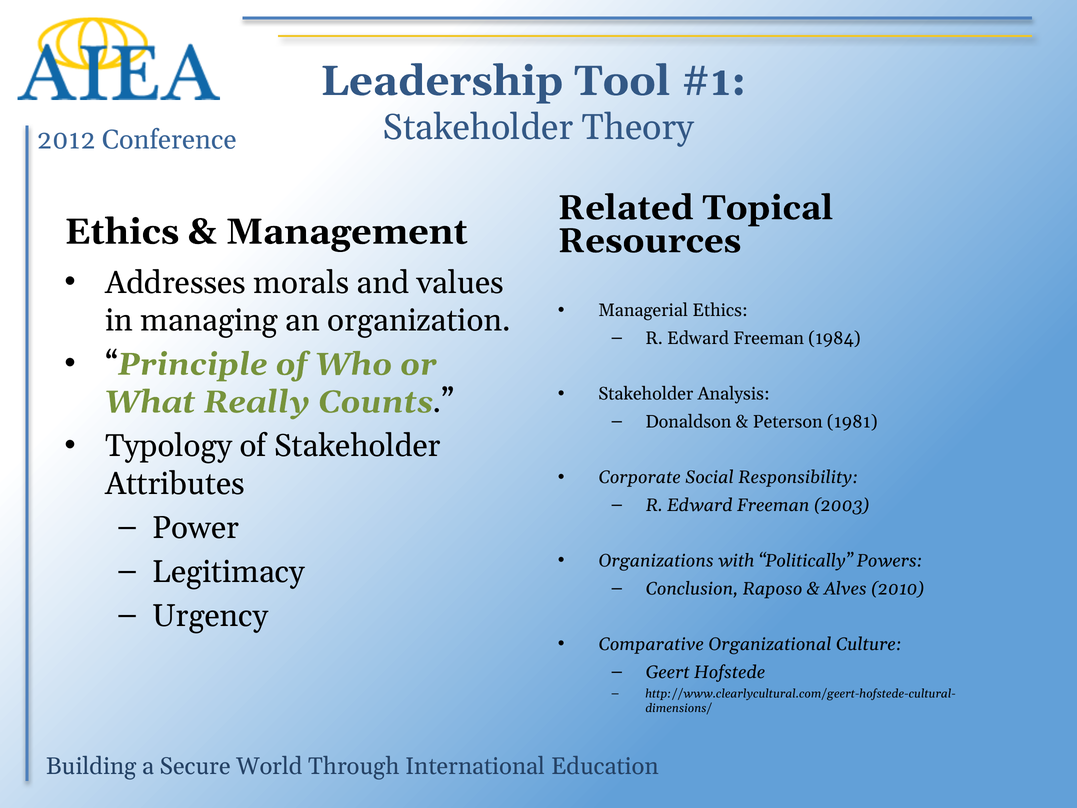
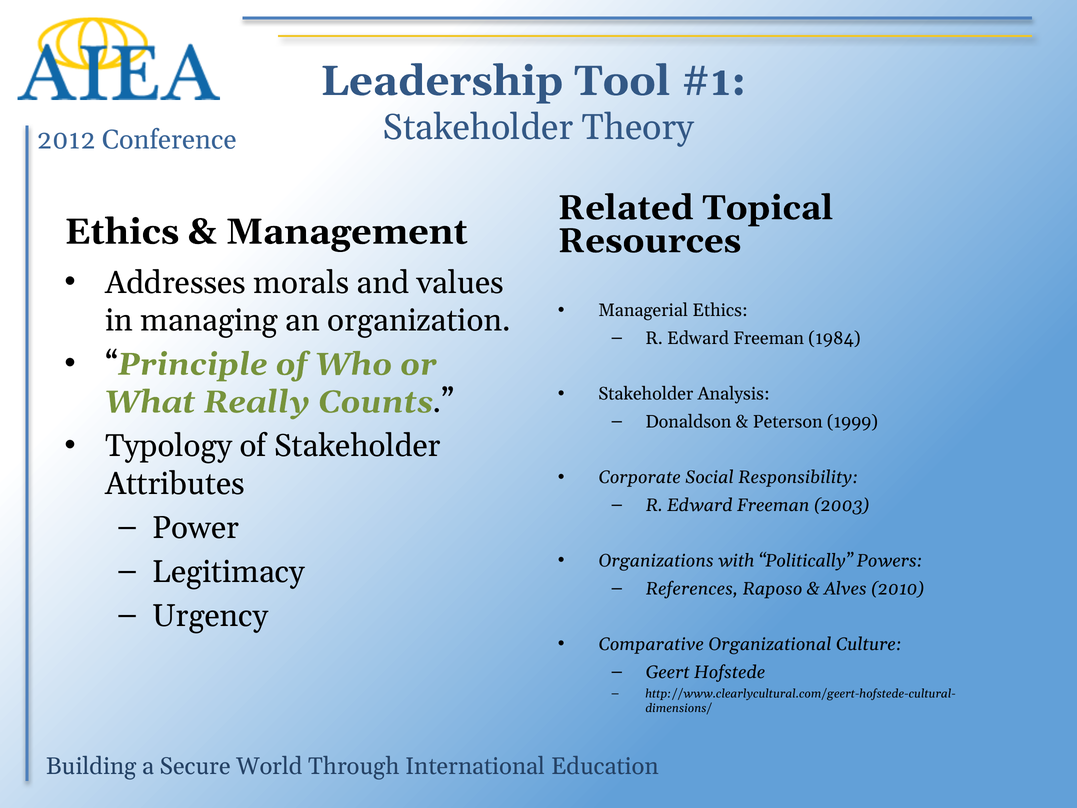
1981: 1981 -> 1999 (852, 422)
Conclusion: Conclusion -> References (692, 589)
